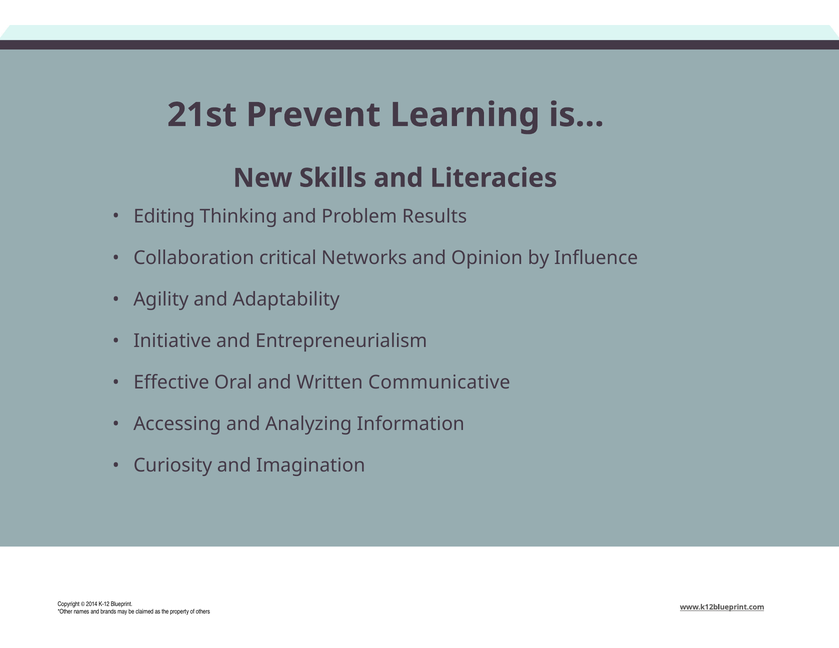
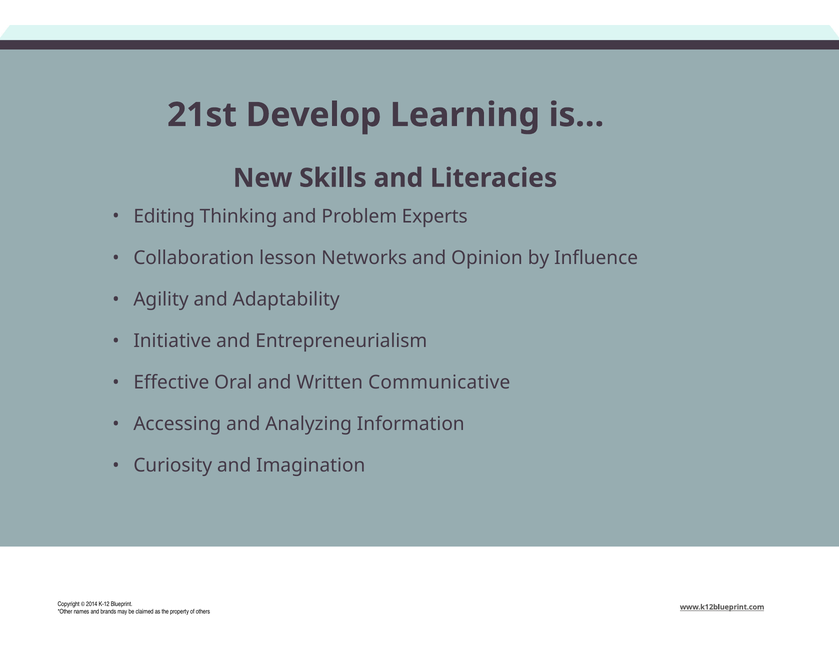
Prevent: Prevent -> Develop (314, 115)
Results: Results -> Experts (435, 217)
critical: critical -> lesson (288, 258)
